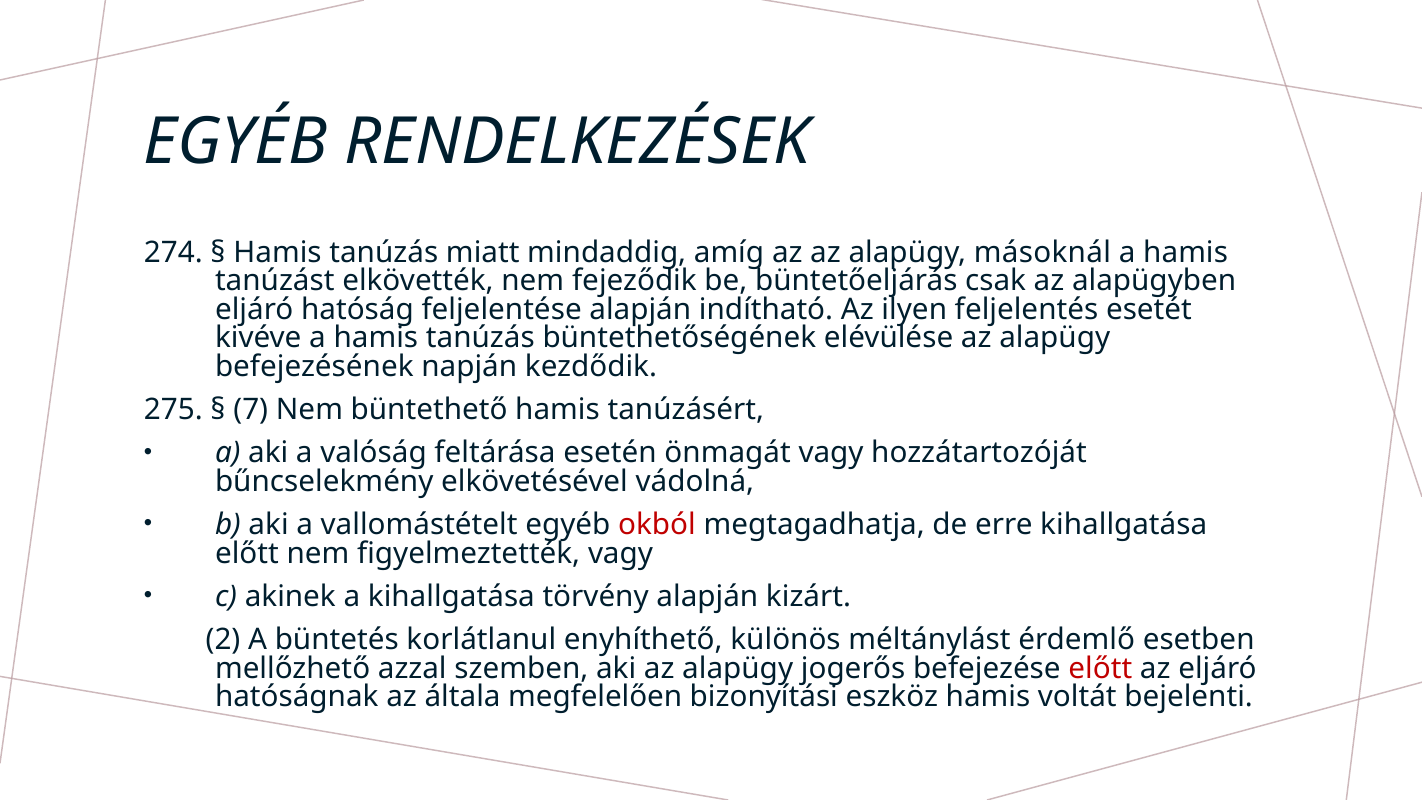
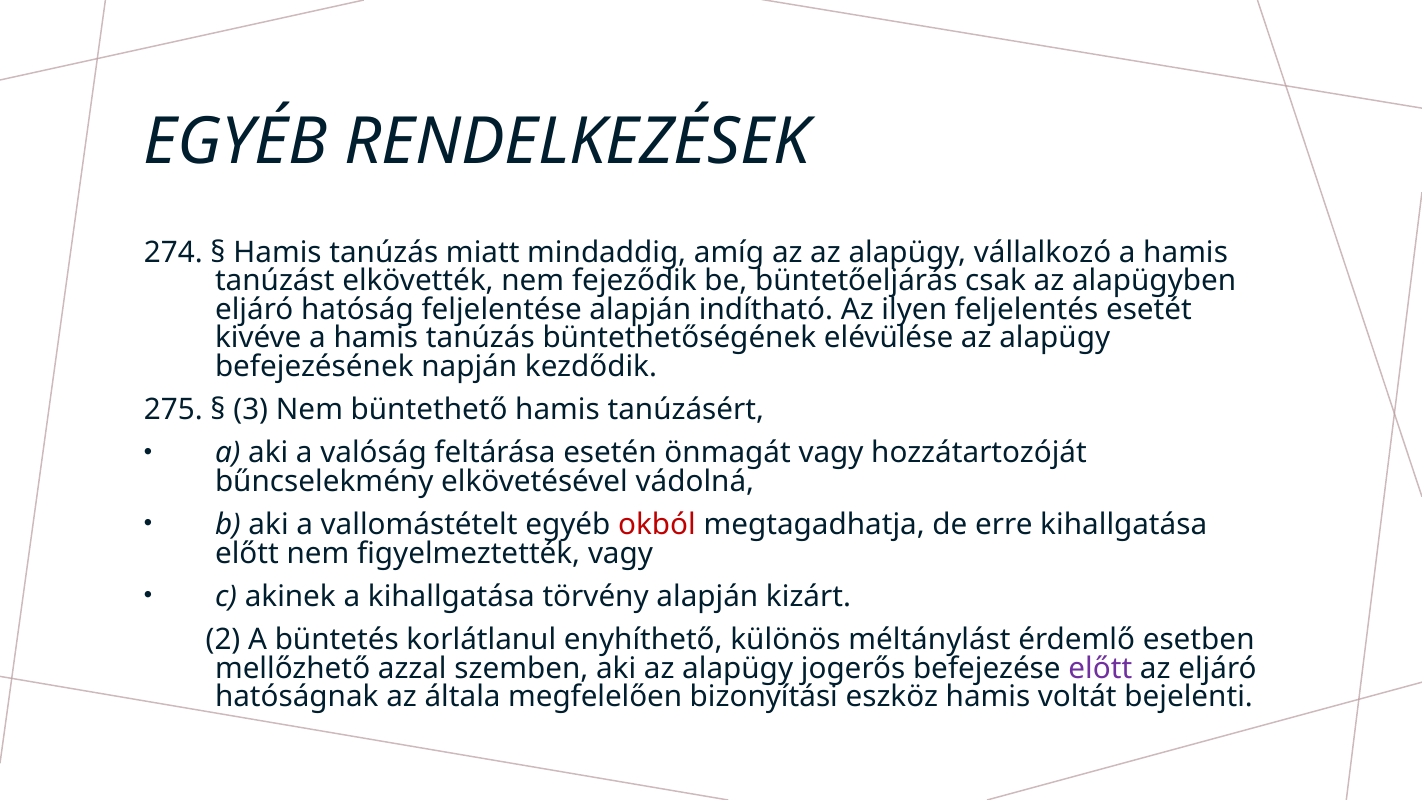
másoknál: másoknál -> vállalkozó (1043, 253)
7: 7 -> 3 (251, 410)
előtt colour: red -> purple (1100, 668)
